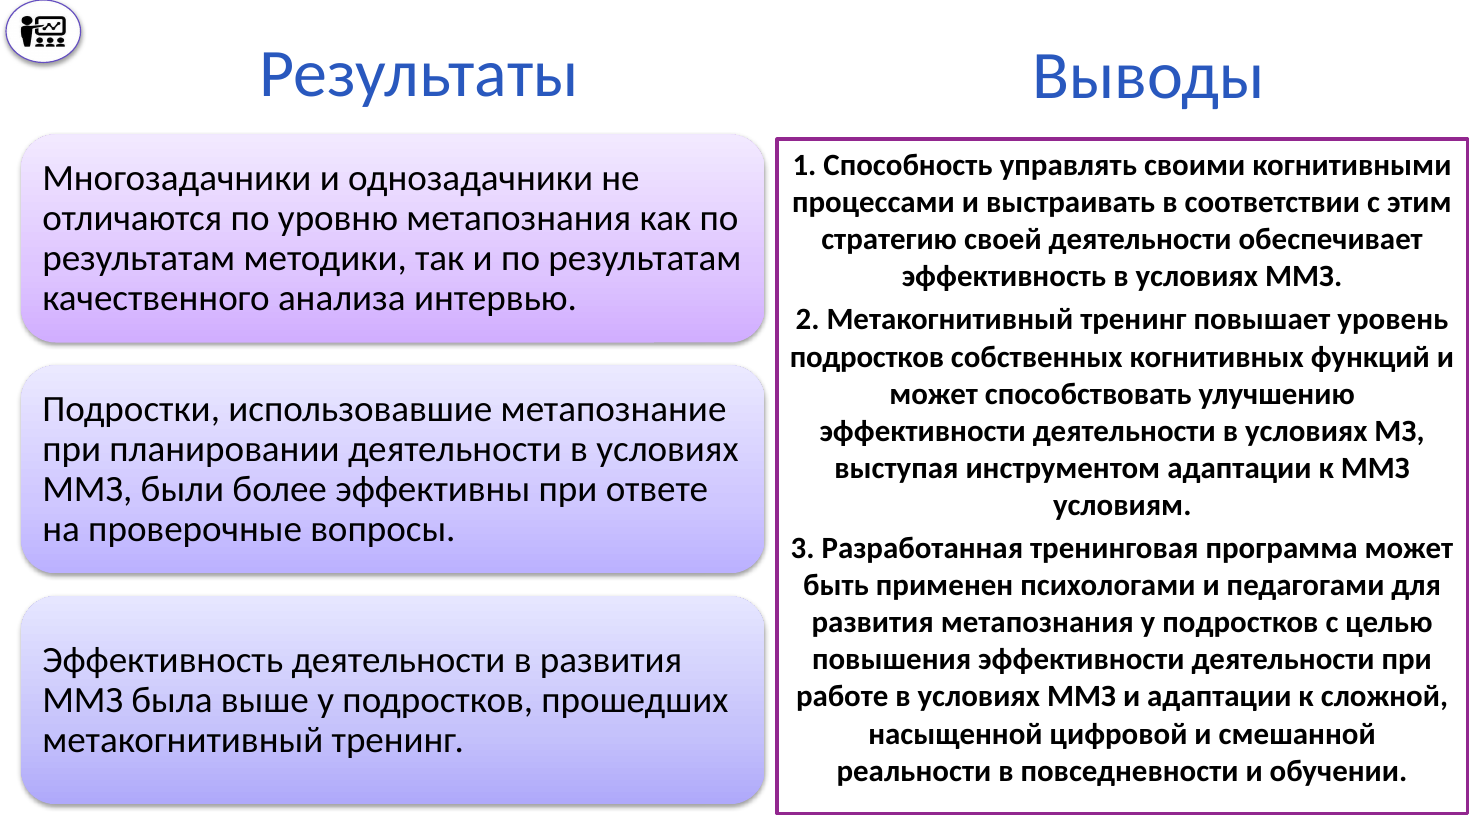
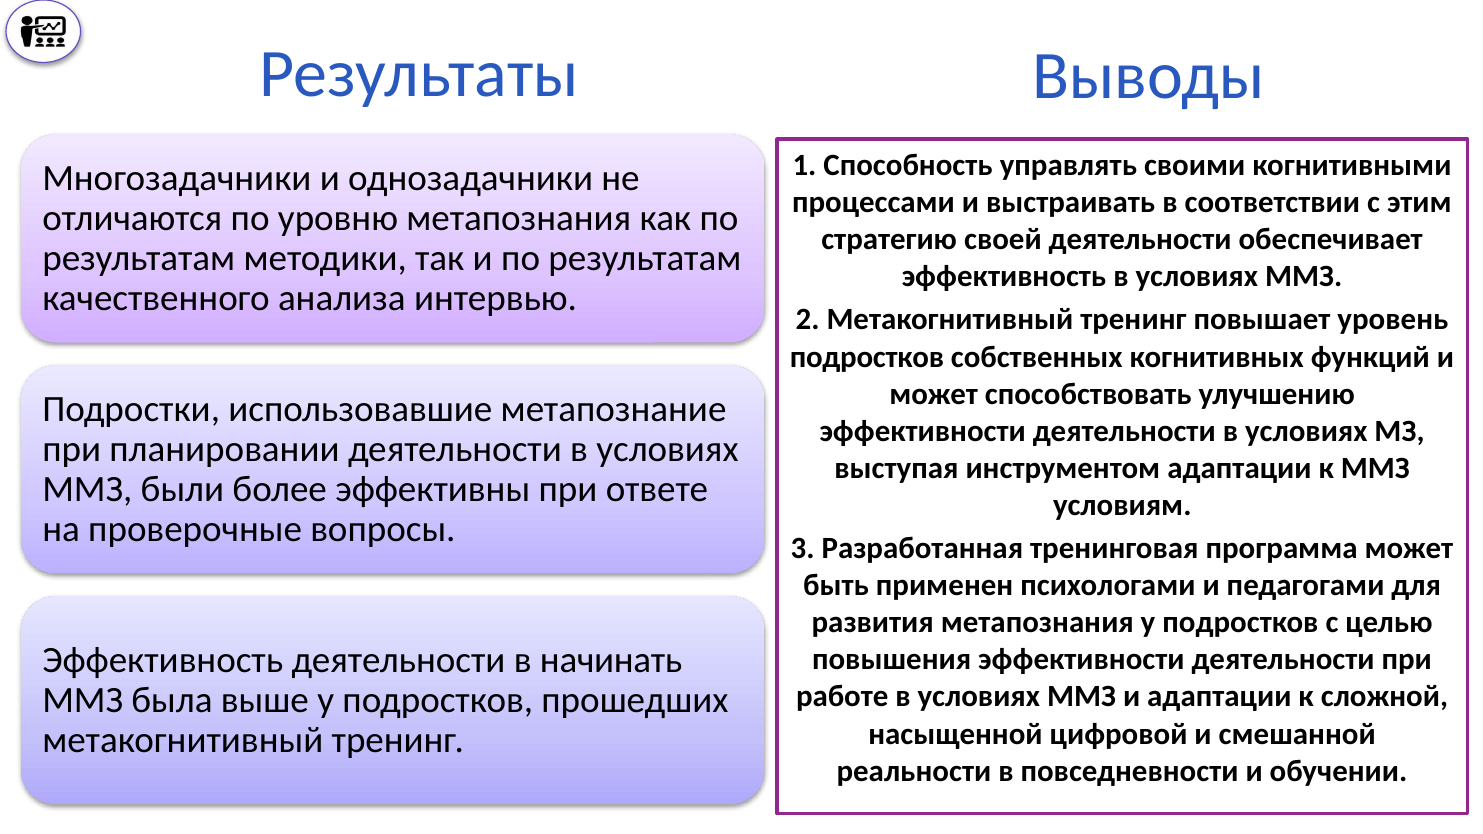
в развития: развития -> начинать (611, 660)
